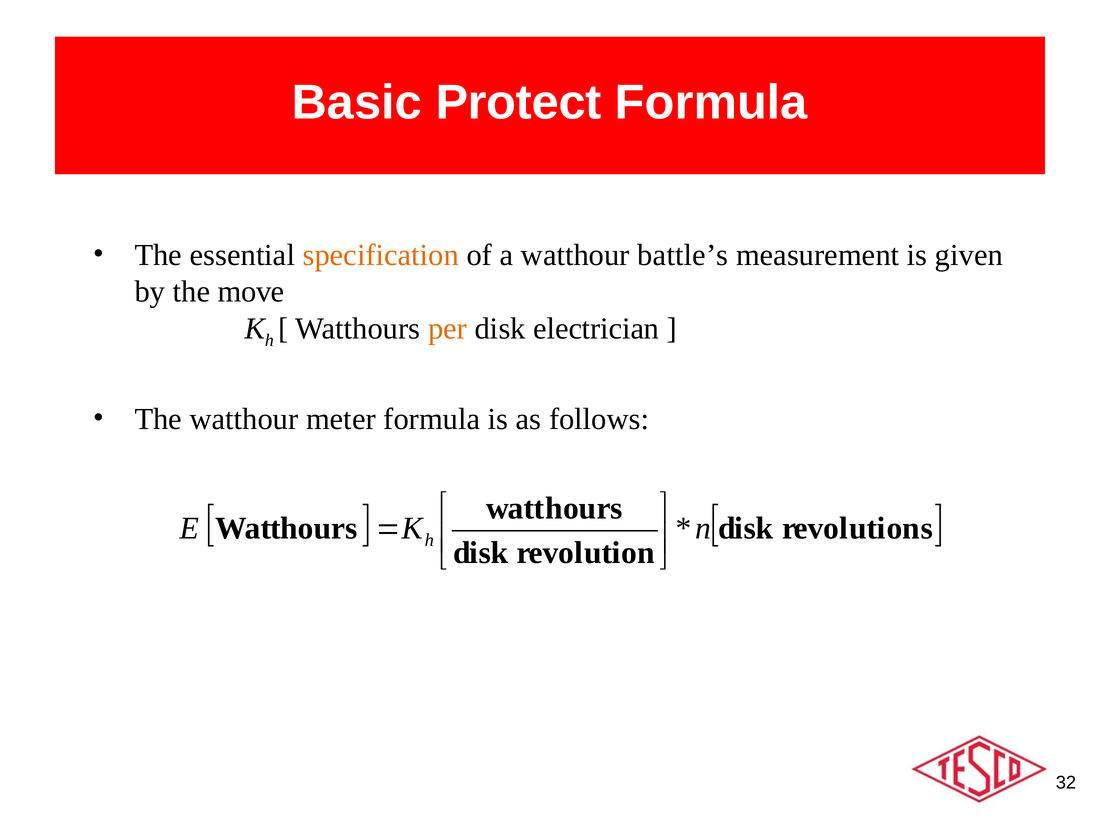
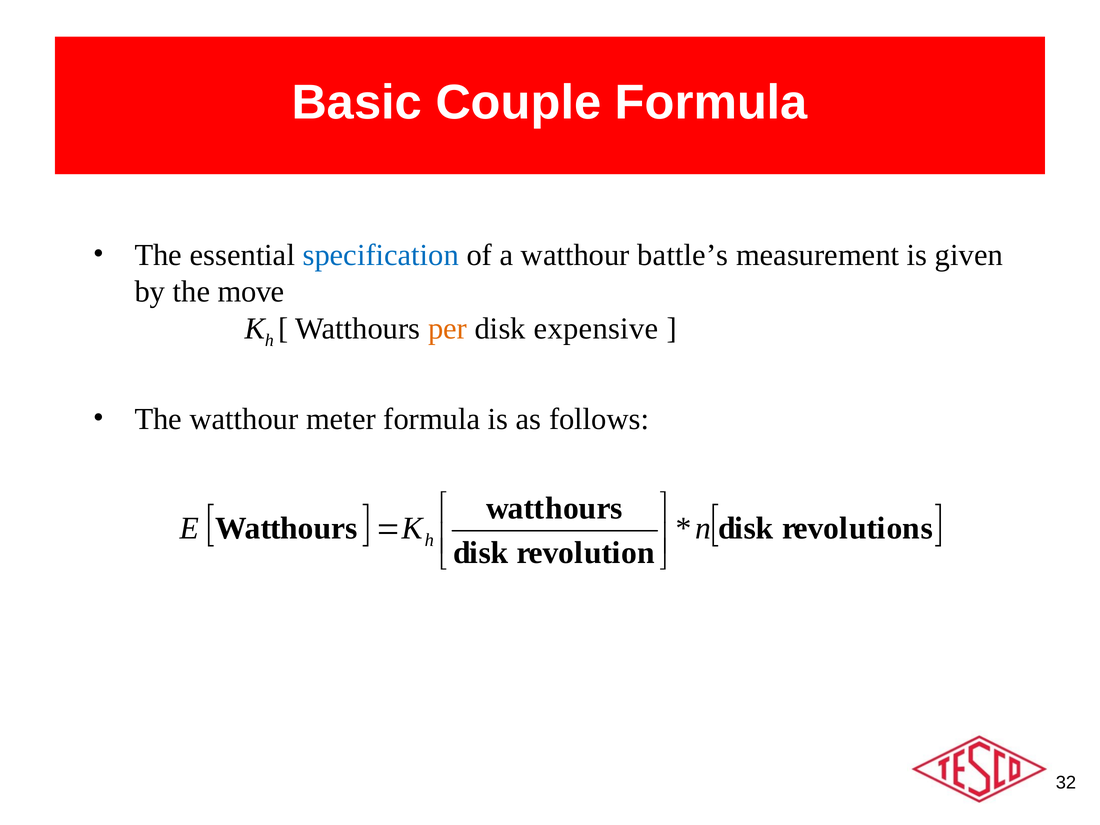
Protect: Protect -> Couple (518, 102)
specification colour: orange -> blue (381, 255)
electrician: electrician -> expensive (596, 328)
